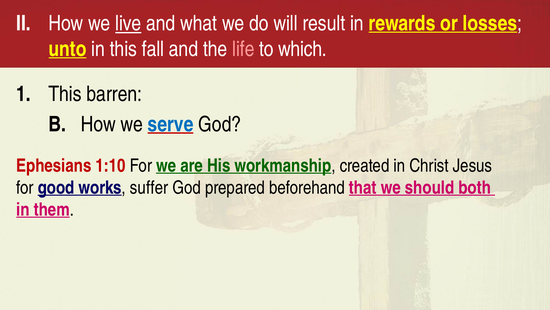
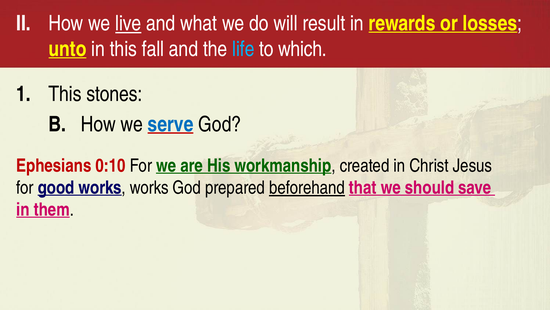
life colour: pink -> light blue (243, 49)
barren: barren -> stones (114, 94)
1:10: 1:10 -> 0:10 (111, 165)
works suffer: suffer -> works (149, 187)
beforehand underline: none -> present (307, 187)
both: both -> save (475, 187)
